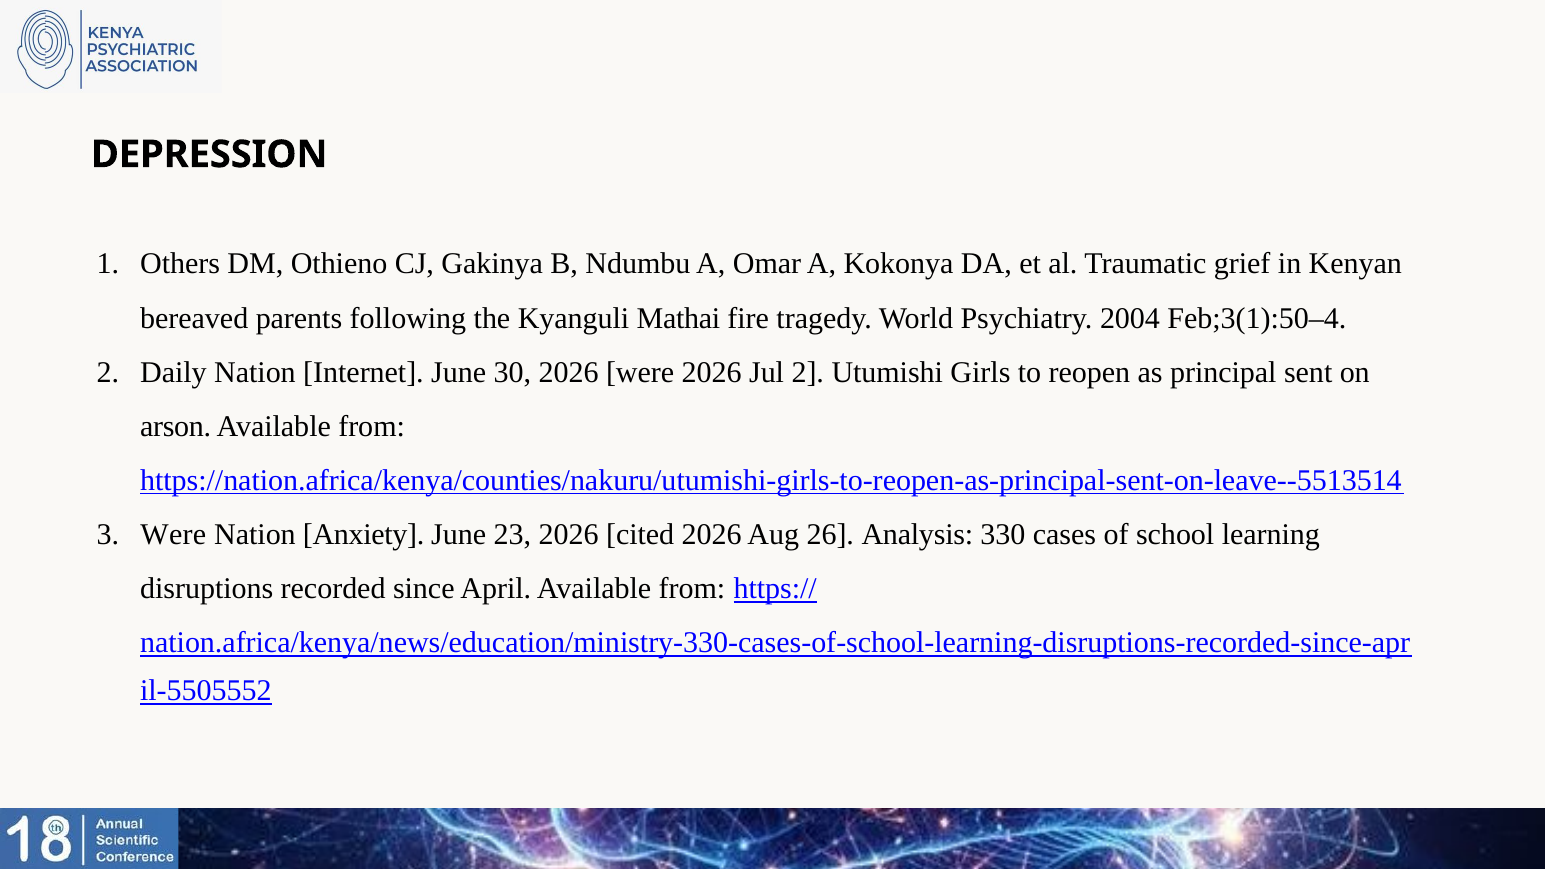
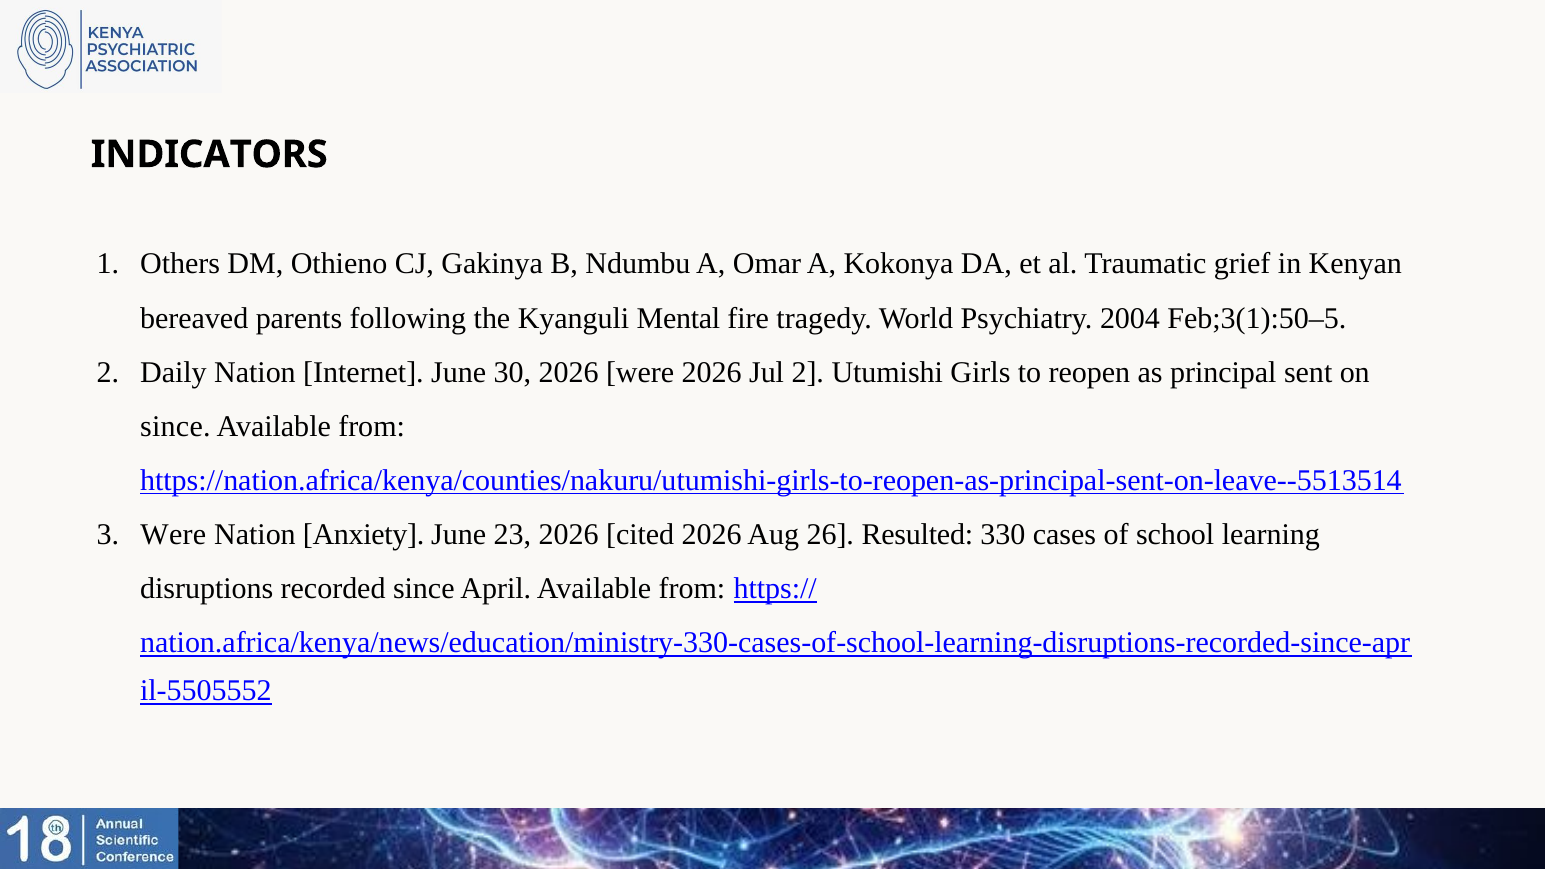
DEPRESSION: DEPRESSION -> INDICATORS (209, 154)
Mathai: Mathai -> Mental (679, 318)
Feb;3(1):50–4: Feb;3(1):50–4 -> Feb;3(1):50–5 (1257, 318)
arson: arson -> since (175, 426)
Analysis: Analysis -> Resulted (917, 535)
